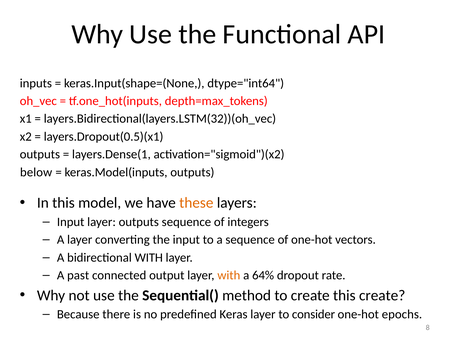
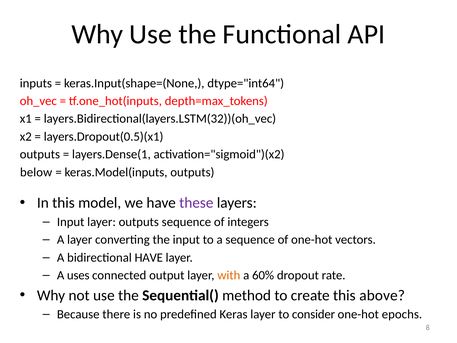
these colour: orange -> purple (196, 203)
bidirectional WITH: WITH -> HAVE (149, 257)
past: past -> uses (78, 275)
64%: 64% -> 60% (263, 275)
this create: create -> above (382, 295)
